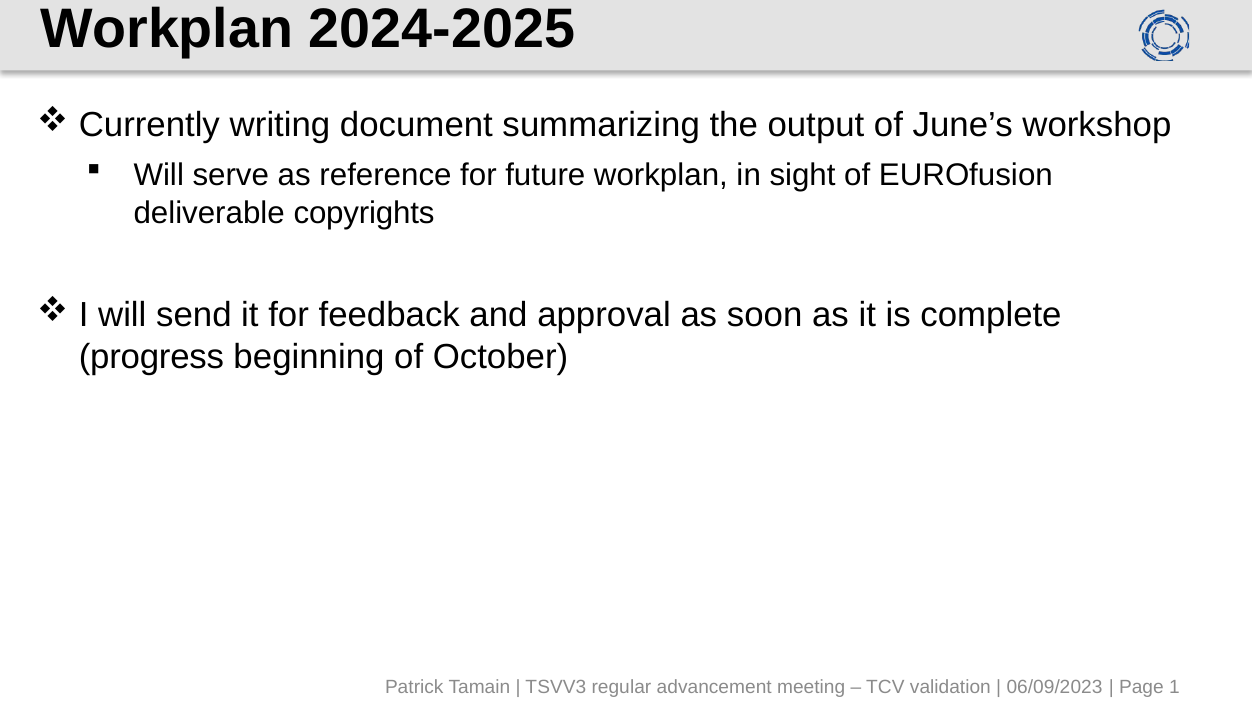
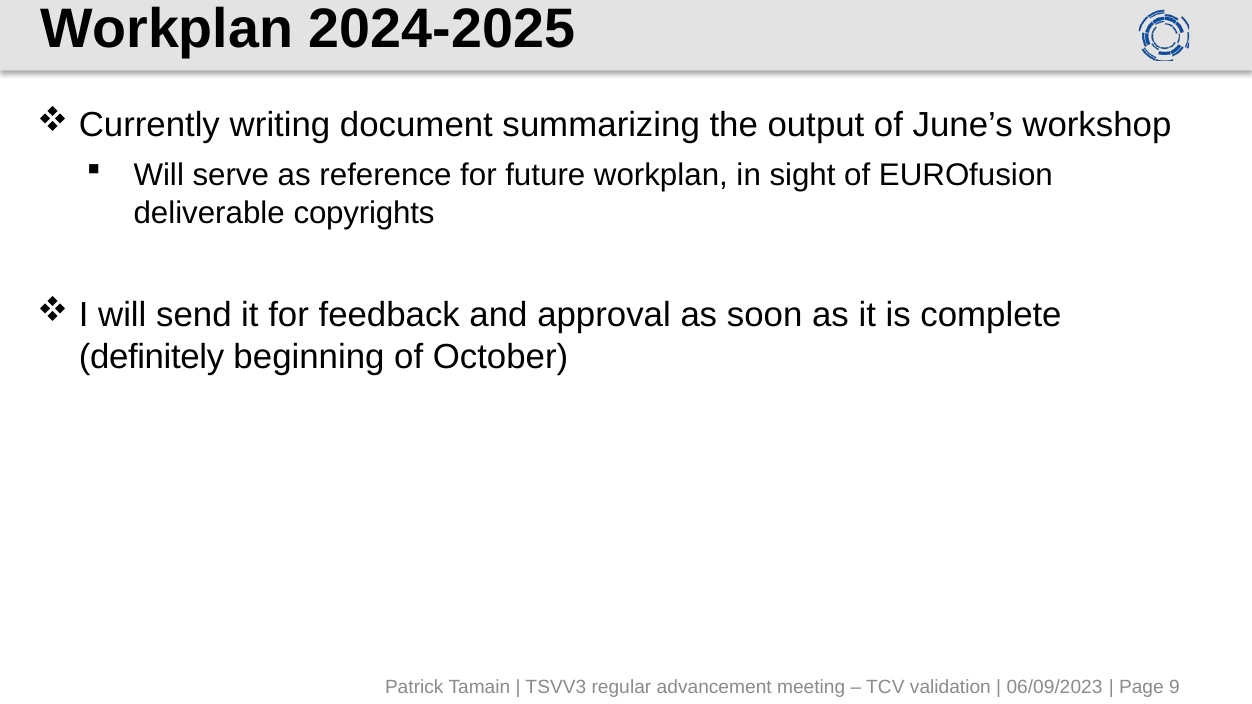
progress: progress -> definitely (152, 357)
1: 1 -> 9 (1174, 687)
